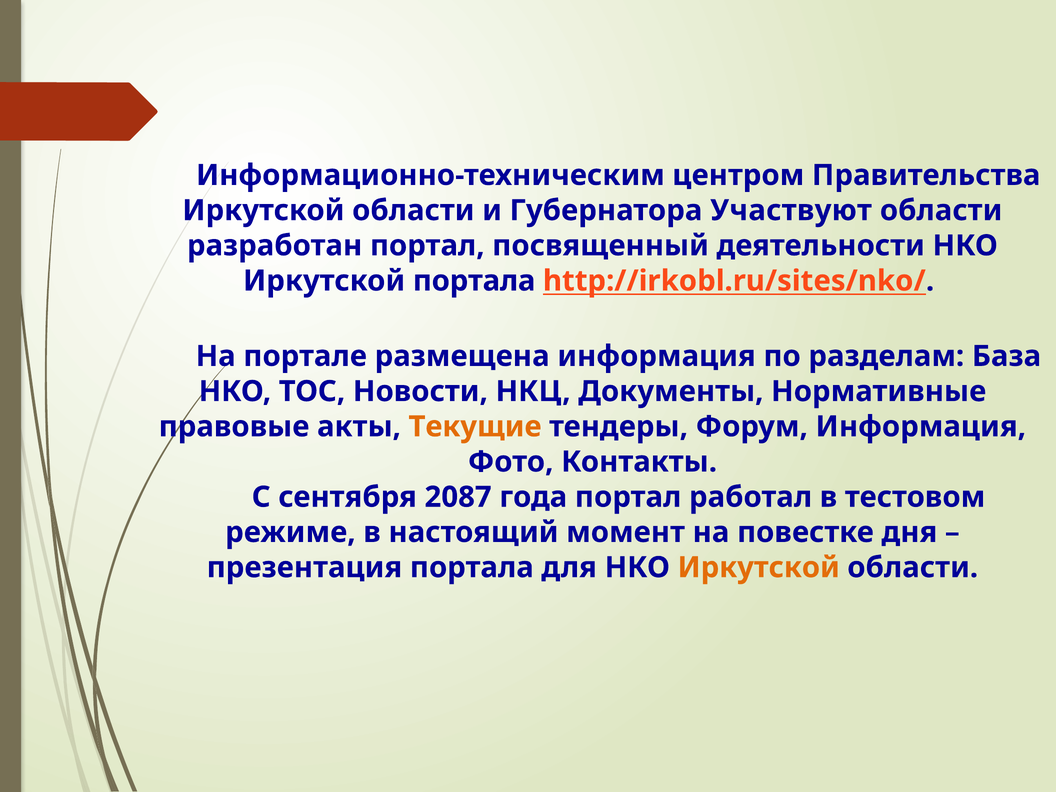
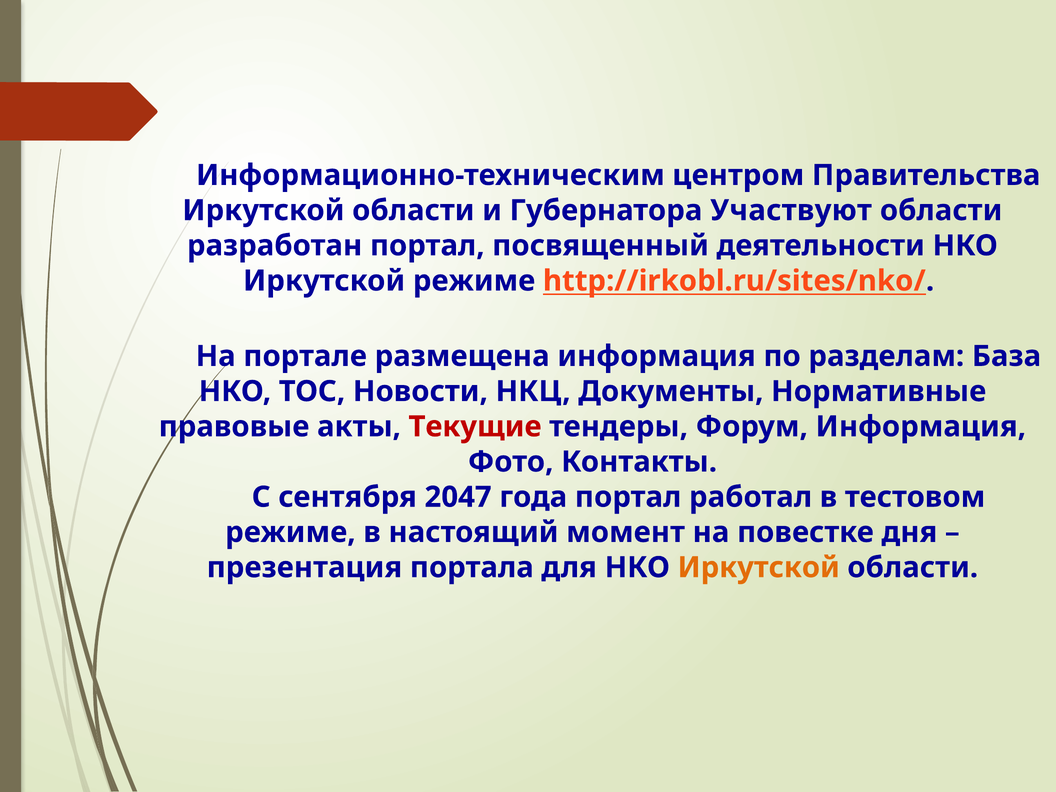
Иркутской портала: портала -> режиме (474, 281)
Текущие colour: orange -> red (475, 427)
2087: 2087 -> 2047 (458, 497)
